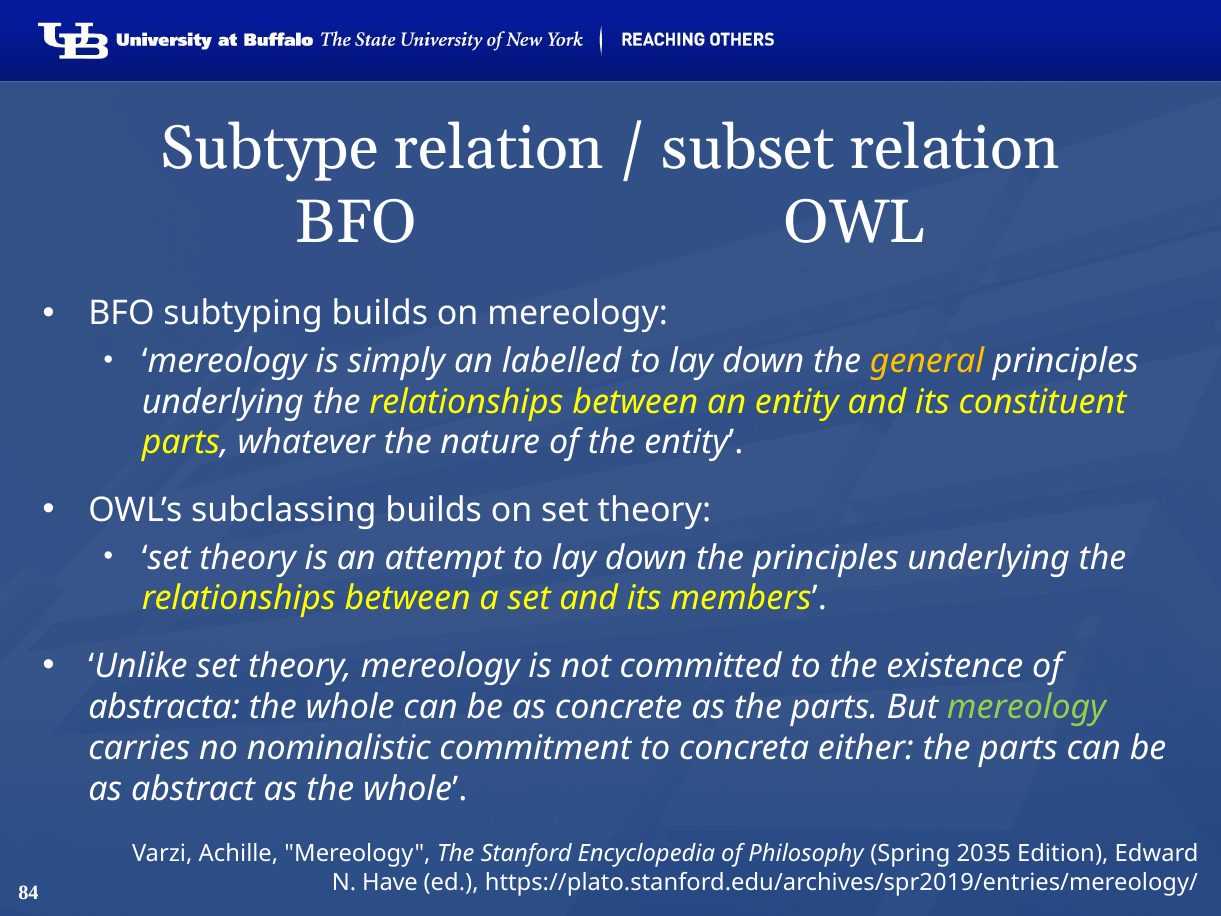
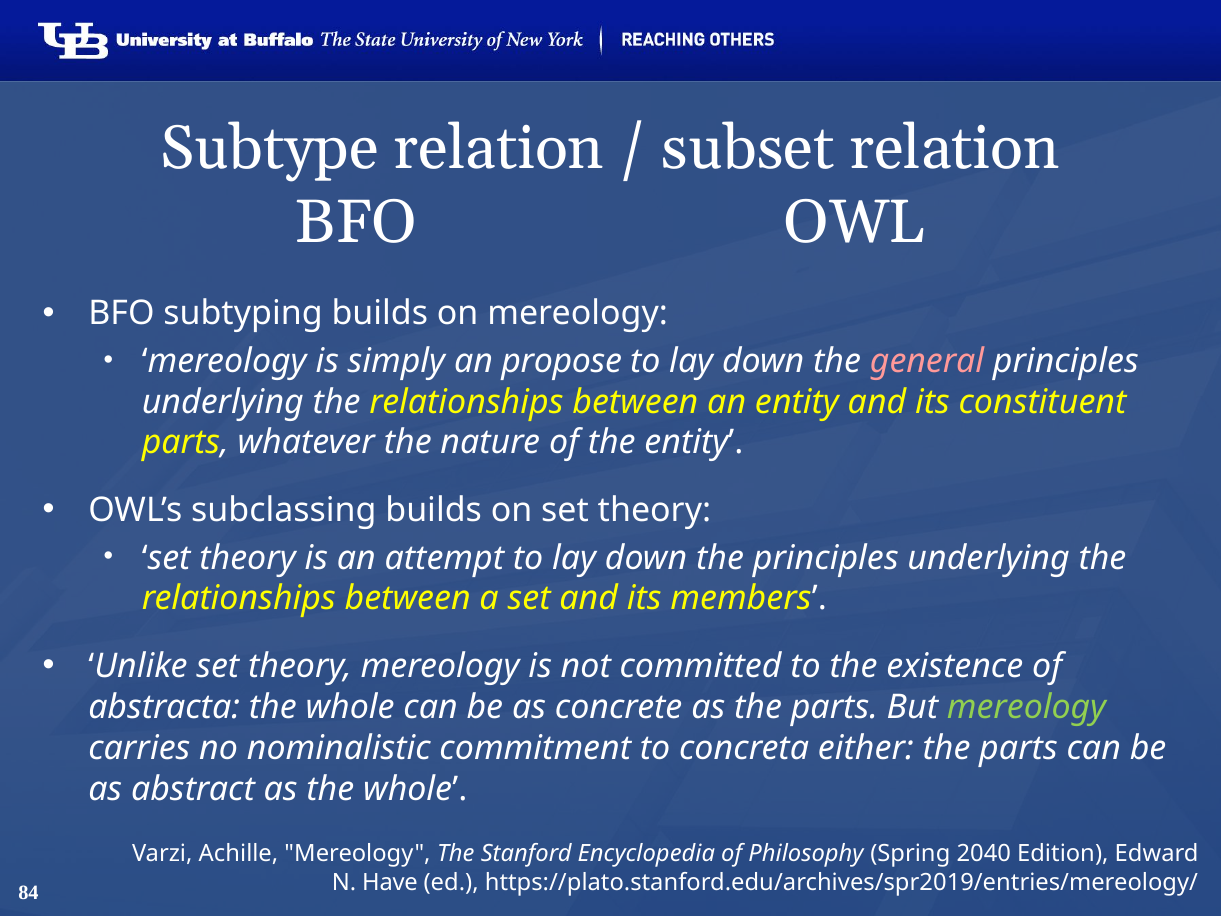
labelled: labelled -> propose (562, 361)
general colour: yellow -> pink (927, 361)
2035: 2035 -> 2040 (984, 854)
